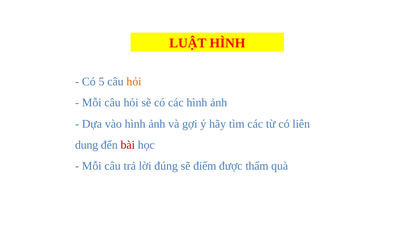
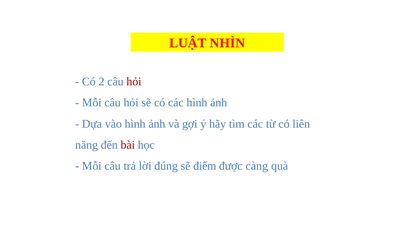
LUẬT HÌNH: HÌNH -> NHÌN (227, 43)
5: 5 -> 2 (102, 82)
hỏi colour: orange -> red (134, 82)
dung: dung -> năng (87, 145)
thẩm: thẩm -> càng (257, 166)
